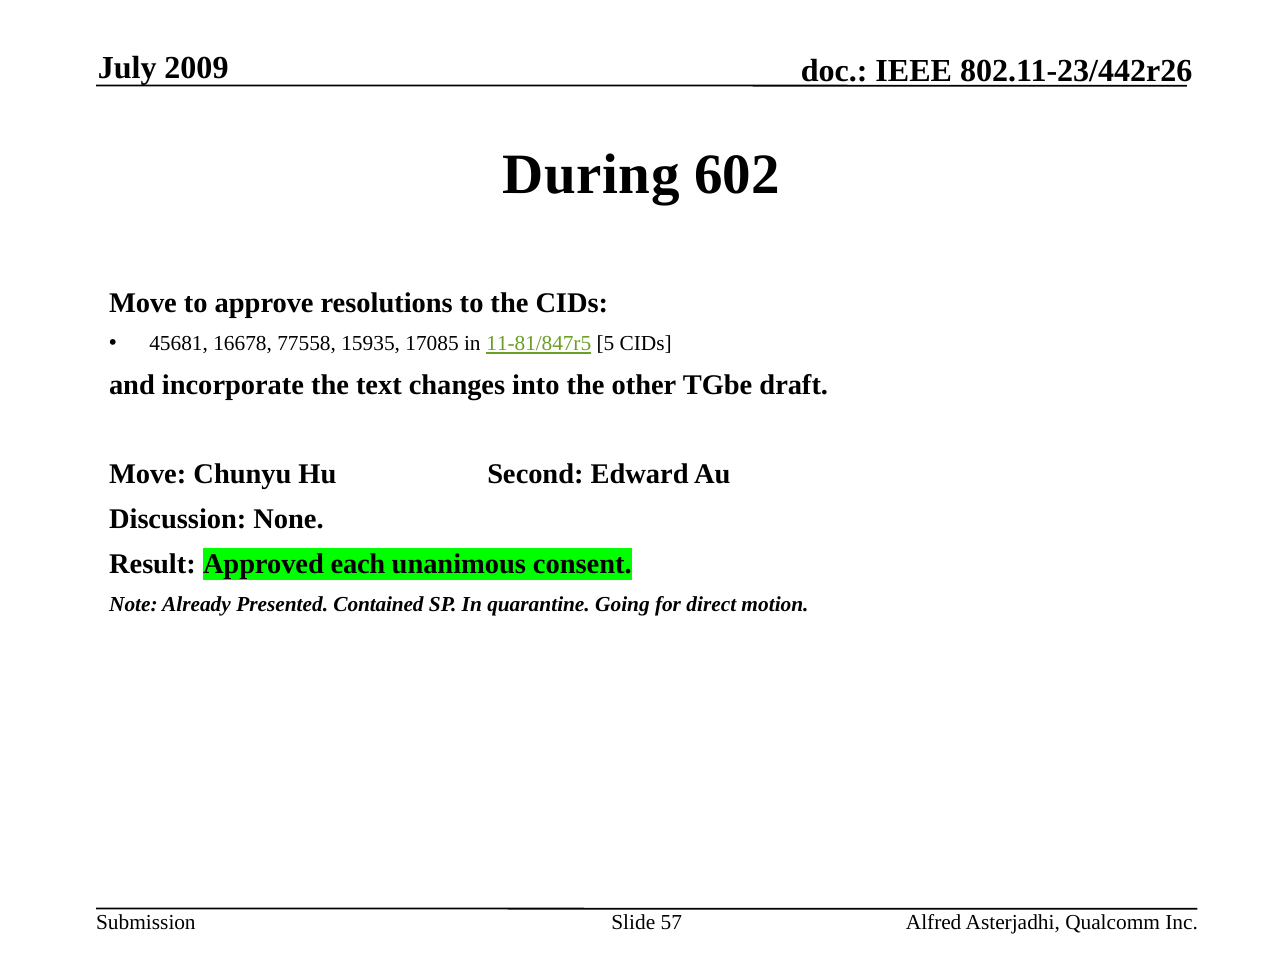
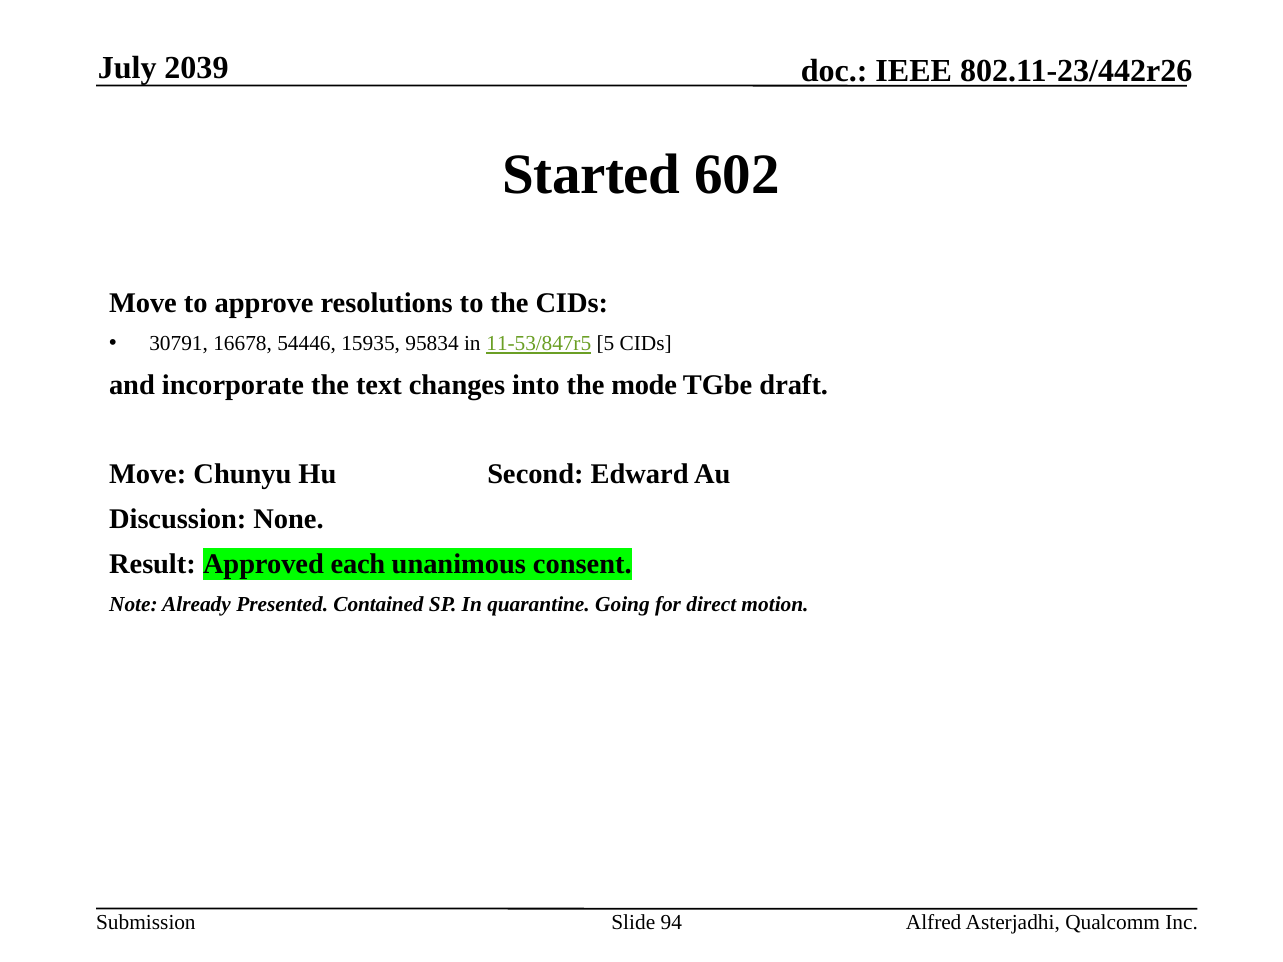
2009: 2009 -> 2039 (196, 68)
During: During -> Started (592, 175)
45681: 45681 -> 30791 (179, 344)
77558: 77558 -> 54446 (307, 344)
17085: 17085 -> 95834 (432, 344)
11-81/847r5: 11-81/847r5 -> 11-53/847r5 (539, 344)
other: other -> mode (644, 385)
57: 57 -> 94 (671, 923)
